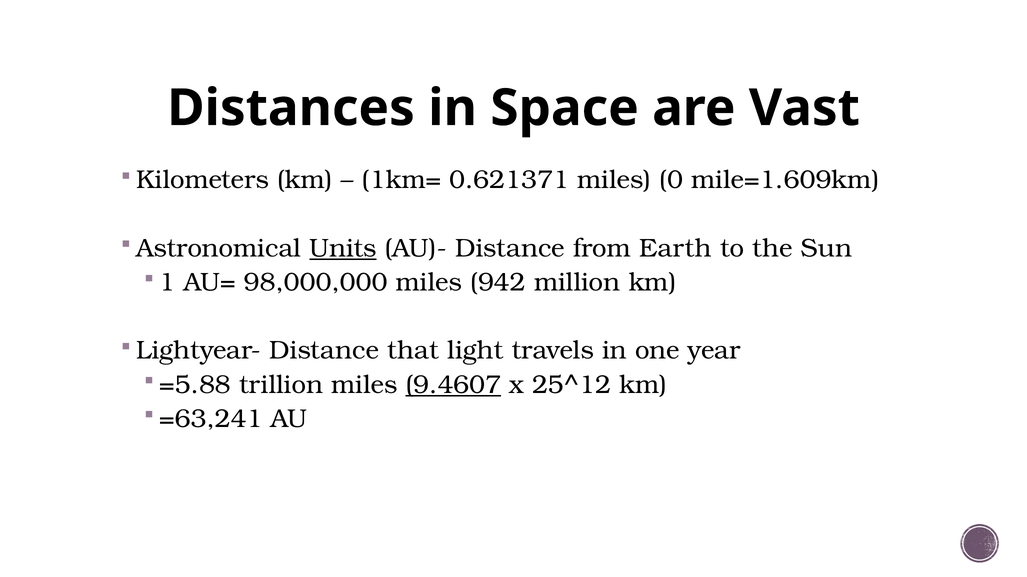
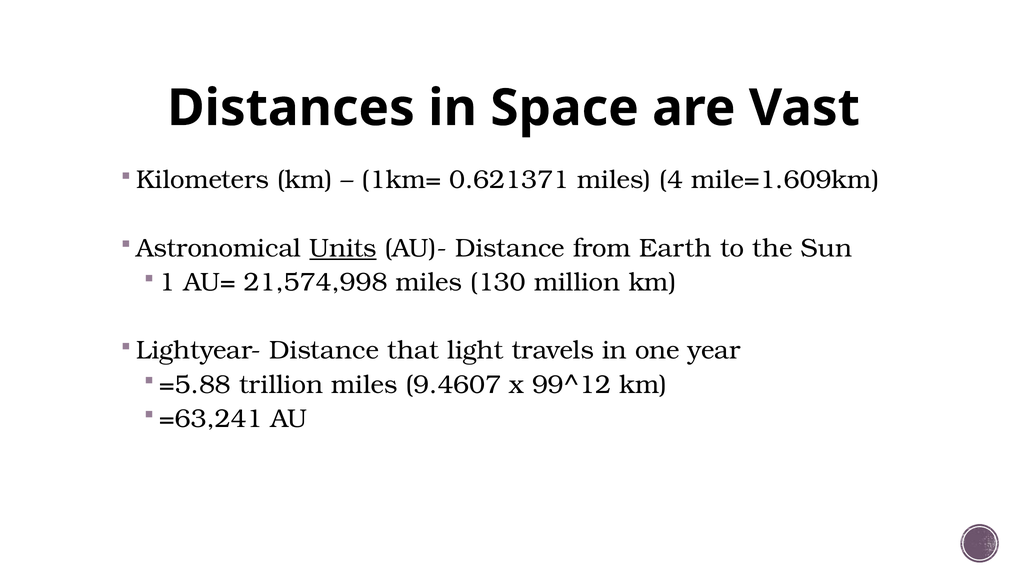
0: 0 -> 4 (671, 180)
98,000,000: 98,000,000 -> 21,574,998 (316, 283)
942: 942 -> 130 (498, 283)
9.4607 underline: present -> none (453, 385)
25^12: 25^12 -> 99^12 (572, 385)
